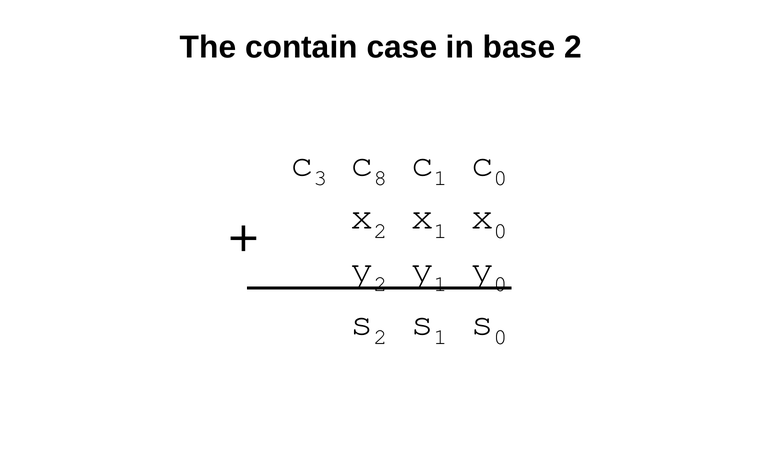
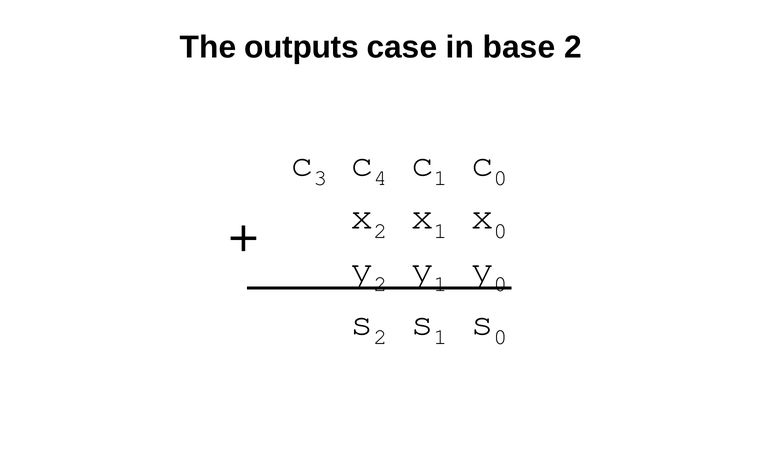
contain: contain -> outputs (302, 47)
8: 8 -> 4 (381, 178)
